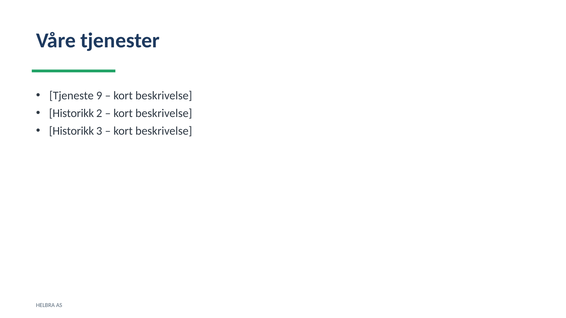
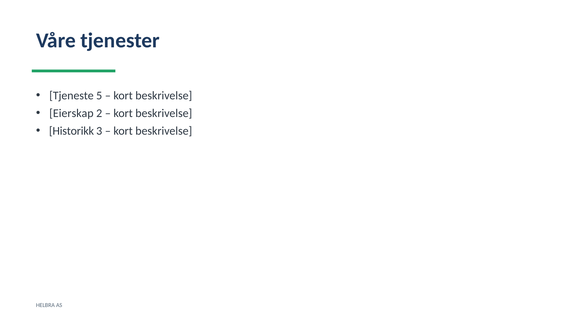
9: 9 -> 5 (99, 96)
Historikk: Historikk -> Eierskap (71, 114)
